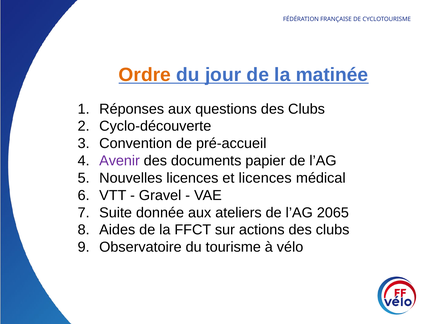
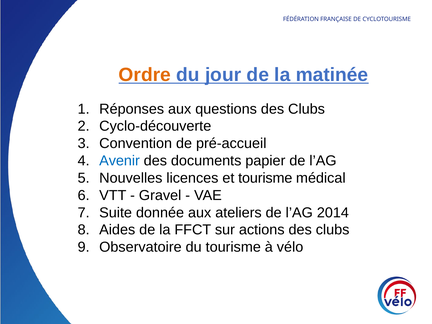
Avenir colour: purple -> blue (120, 161)
et licences: licences -> tourisme (265, 178)
2065: 2065 -> 2014 (333, 213)
